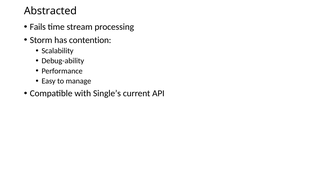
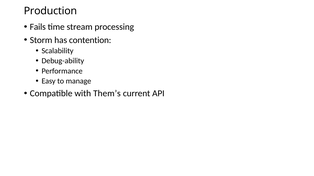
Abstracted: Abstracted -> Production (50, 11)
Single’s: Single’s -> Them’s (107, 94)
